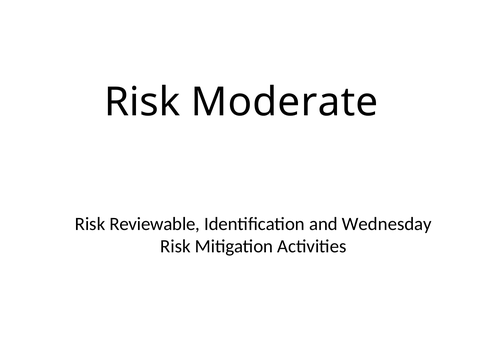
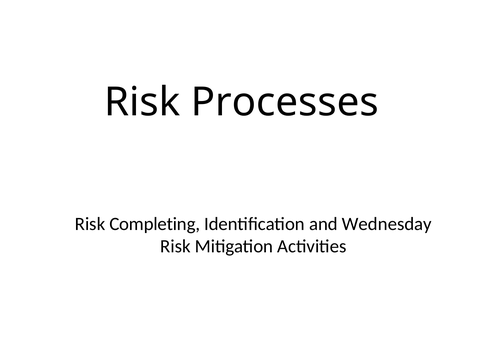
Moderate: Moderate -> Processes (285, 102)
Reviewable: Reviewable -> Completing (155, 224)
